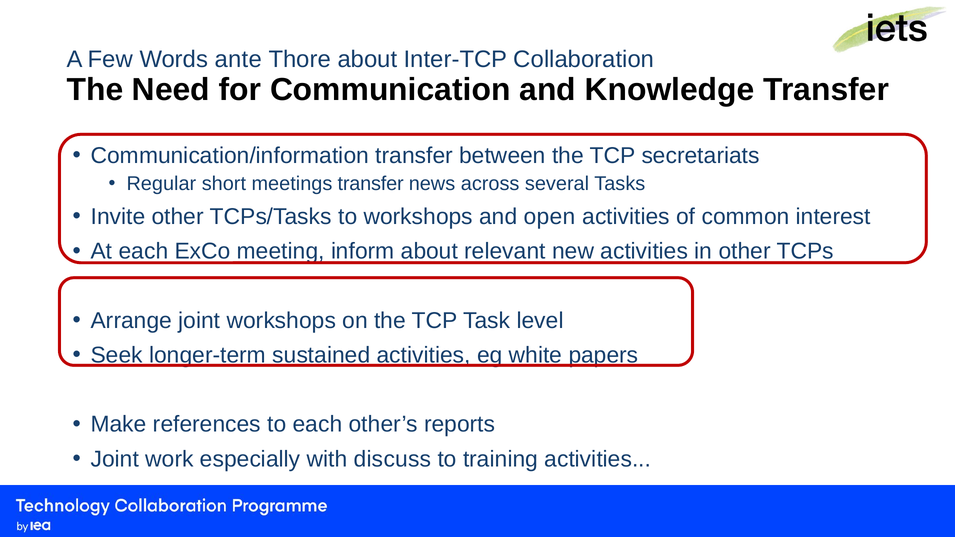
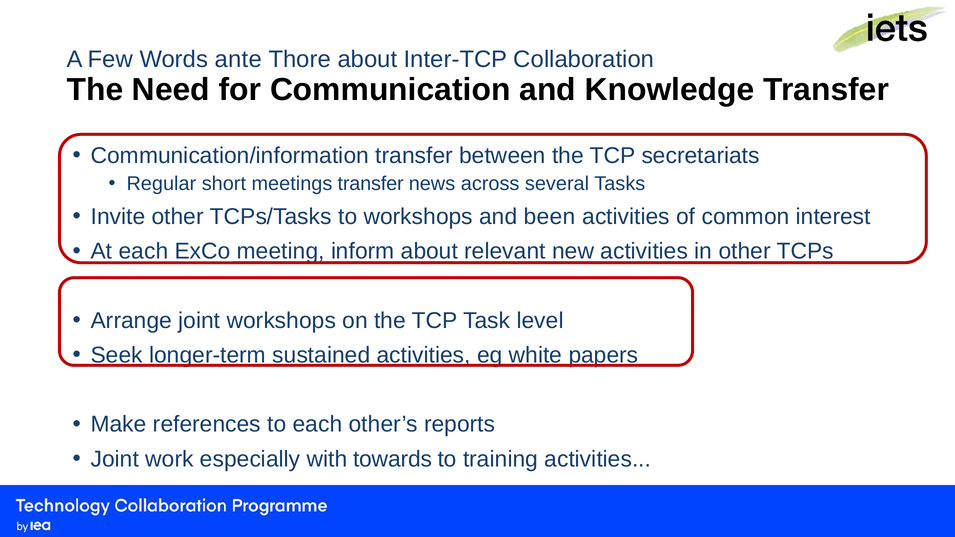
open: open -> been (550, 217)
discuss: discuss -> towards (393, 459)
